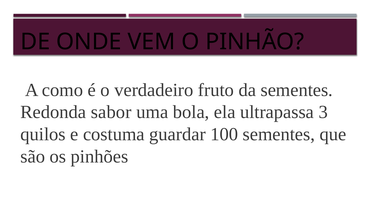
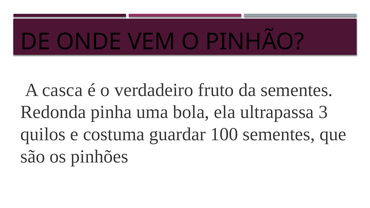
como: como -> casca (62, 90)
sabor: sabor -> pinha (111, 112)
